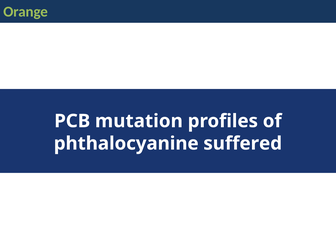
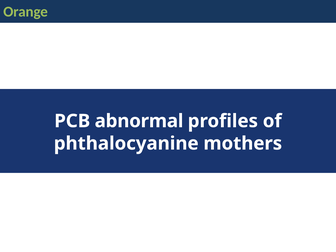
mutation: mutation -> abnormal (139, 121)
suffered: suffered -> mothers (243, 143)
